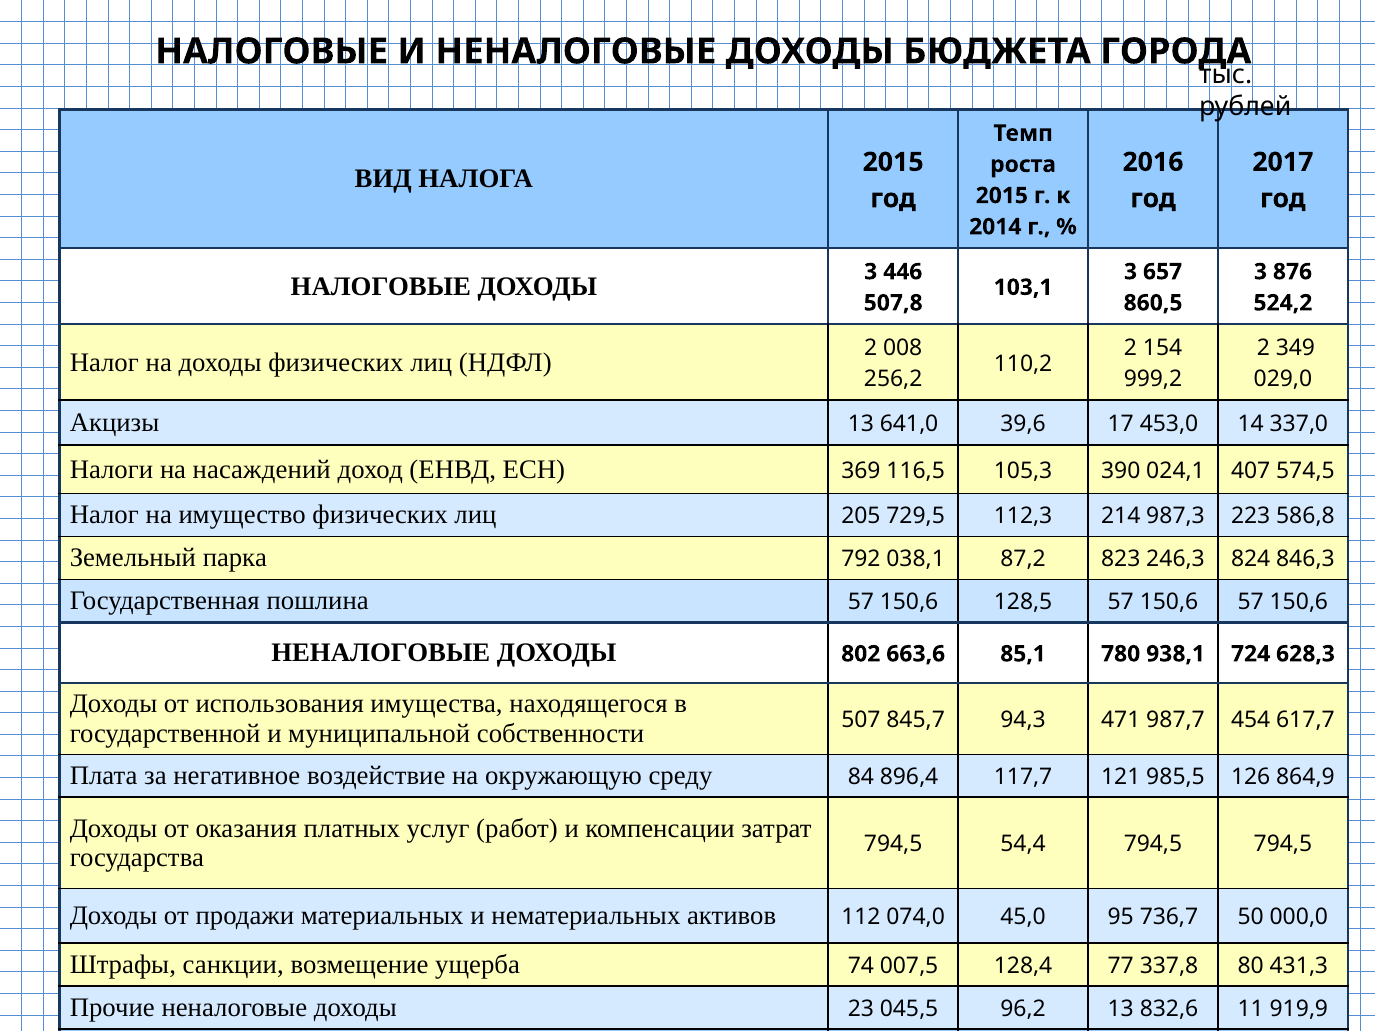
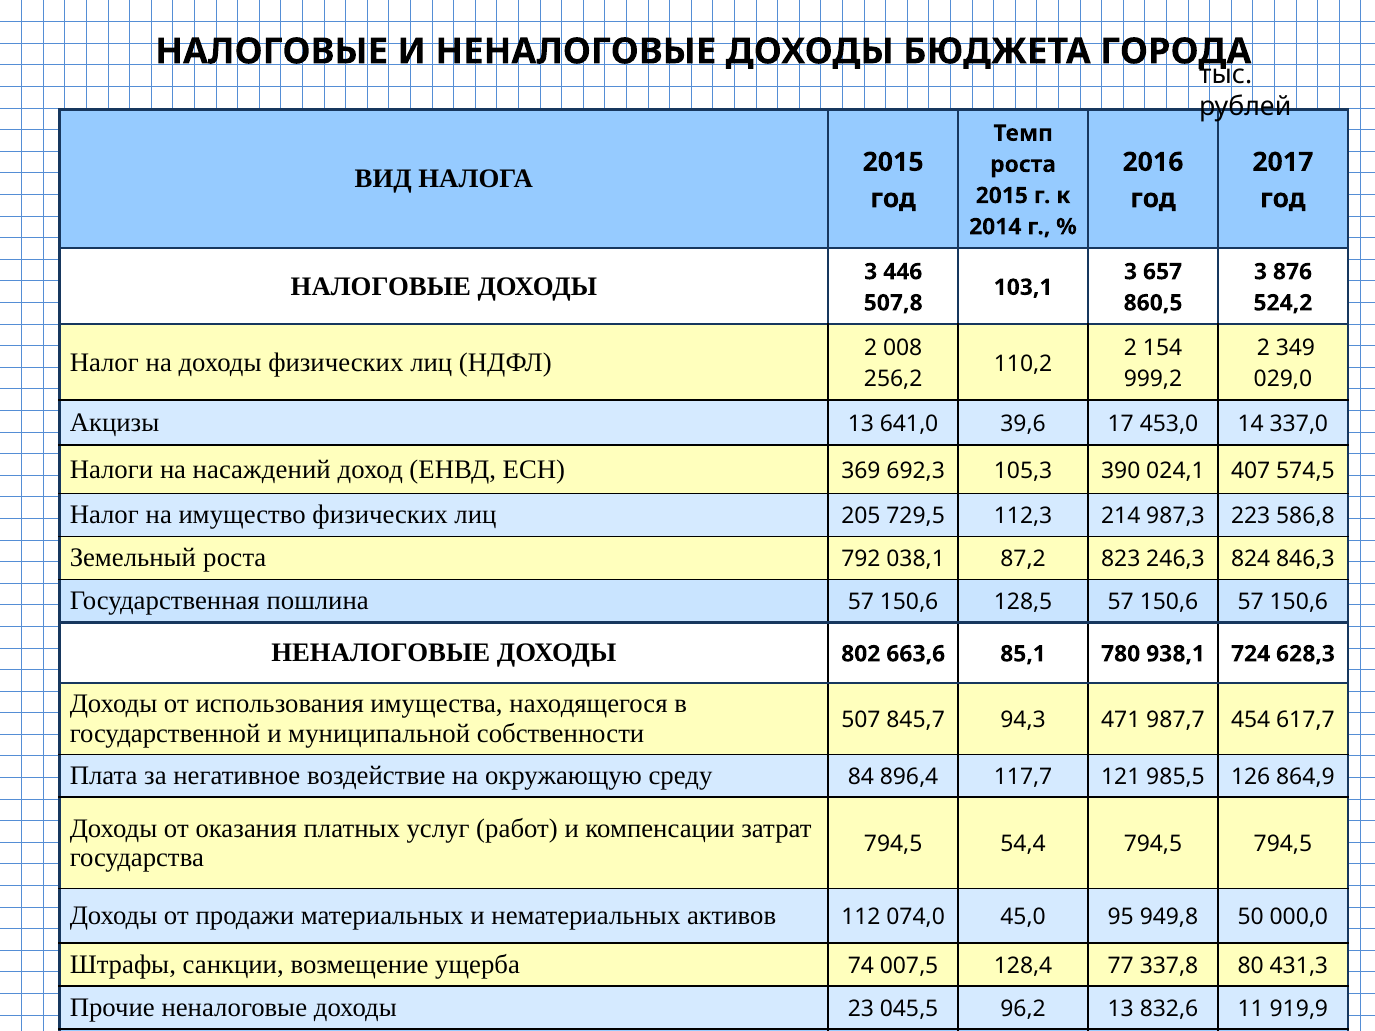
116,5: 116,5 -> 692,3 (916, 471)
Земельный парка: парка -> роста (235, 558)
736,7: 736,7 -> 949,8 (1169, 917)
